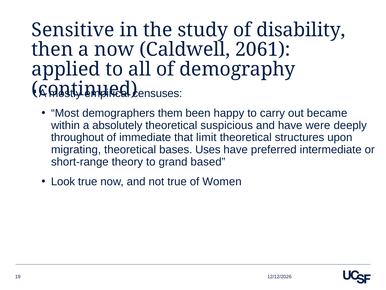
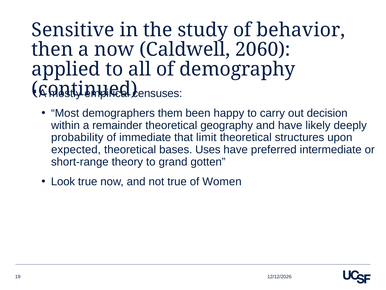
disability: disability -> behavior (301, 30)
2061: 2061 -> 2060 (263, 50)
became: became -> decision (327, 113)
absolutely: absolutely -> remainder (117, 125)
suspicious: suspicious -> geography (227, 125)
were: were -> likely (318, 125)
throughout: throughout -> probability (77, 137)
migrating: migrating -> expected (76, 149)
based: based -> gotten (208, 162)
